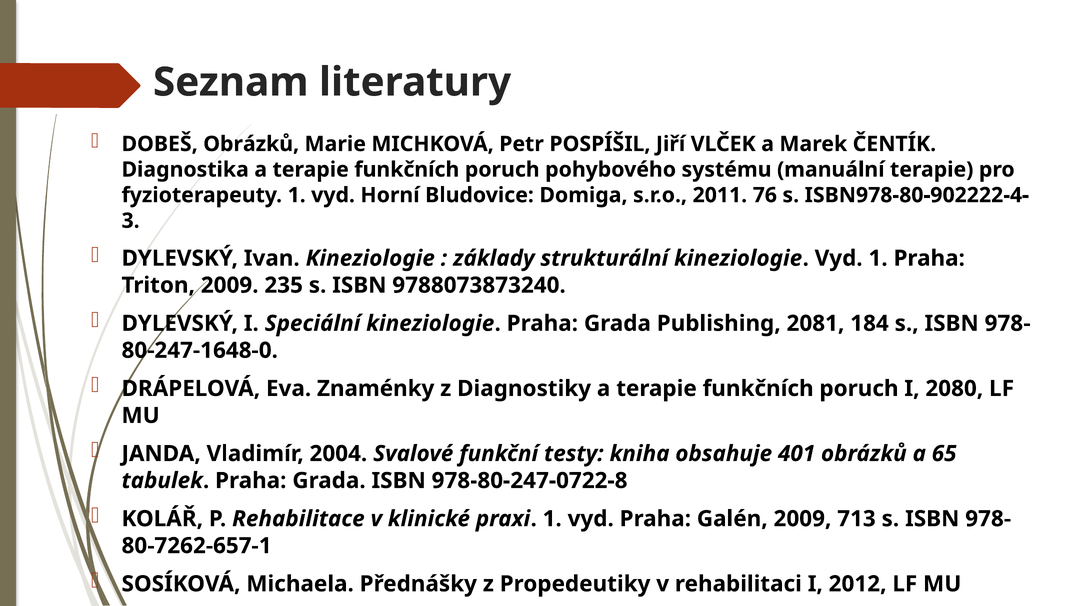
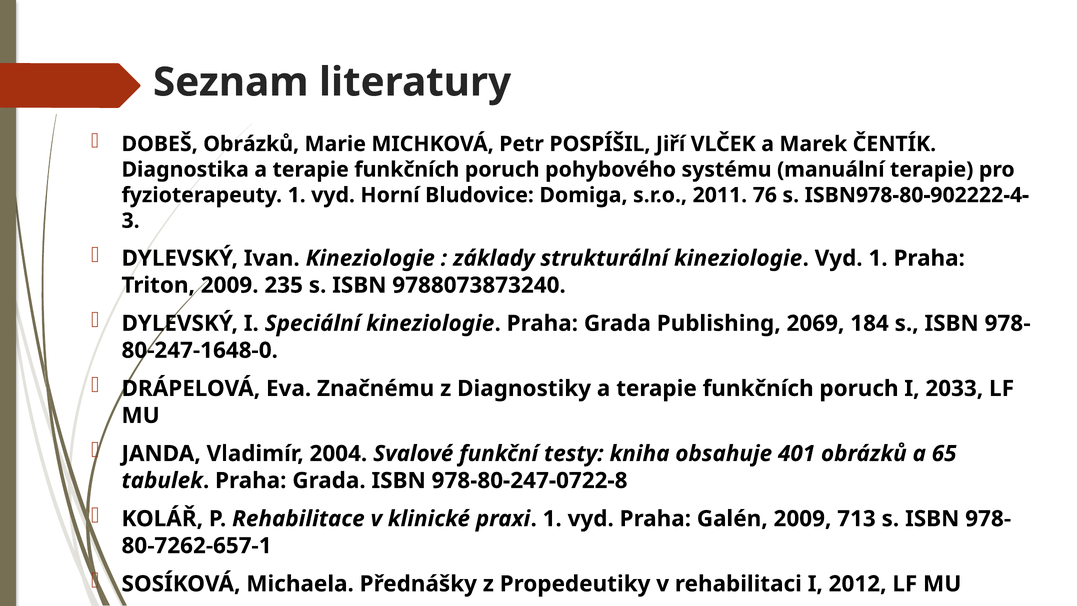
2081: 2081 -> 2069 (815, 323)
Znaménky: Znaménky -> Značnému (376, 388)
2080: 2080 -> 2033 (954, 388)
